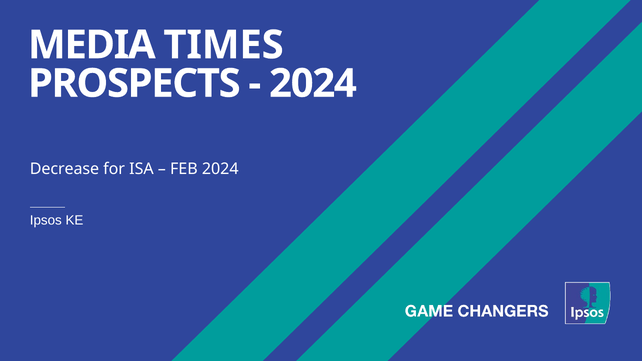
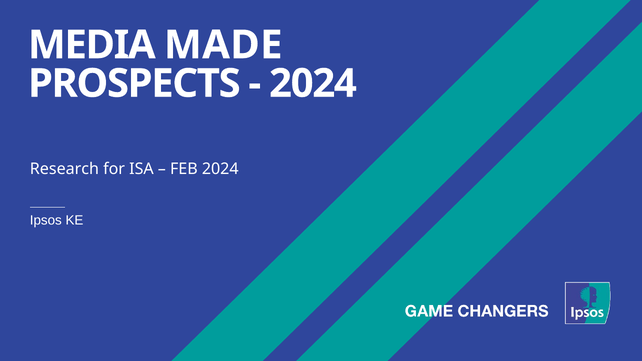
TIMES: TIMES -> MADE (223, 45)
Decrease: Decrease -> Research (64, 169)
